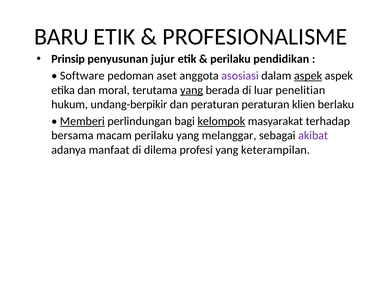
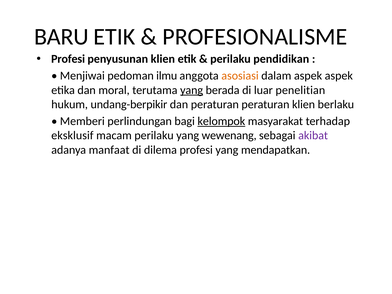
Prinsip: Prinsip -> Profesi (68, 59)
penyusunan jujur: jujur -> klien (163, 59)
Software: Software -> Menjiwai (82, 76)
aset: aset -> ilmu (167, 76)
asosiasi colour: purple -> orange (240, 76)
aspek underline: present -> none (308, 76)
Memberi underline: present -> none (82, 121)
bersama: bersama -> eksklusif (72, 136)
melanggar: melanggar -> wewenang (229, 136)
keterampilan: keterampilan -> mendapatkan (276, 150)
